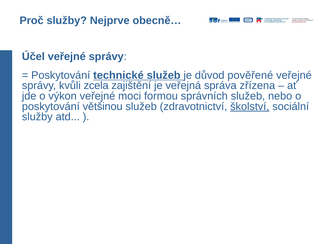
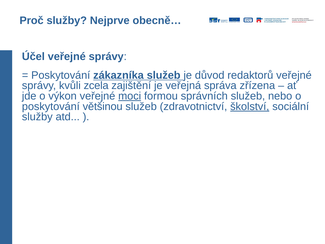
technické: technické -> zákazníka (118, 75)
pověřené: pověřené -> redaktorů (250, 75)
moci underline: none -> present (130, 96)
